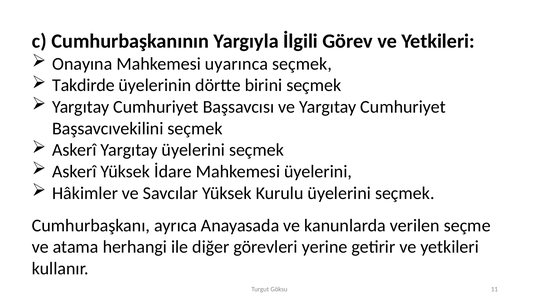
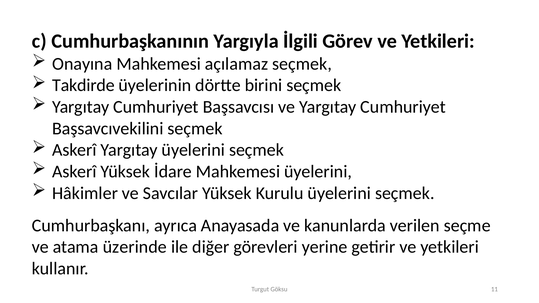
uyarınca: uyarınca -> açılamaz (237, 64)
herhangi: herhangi -> üzerinde (135, 247)
